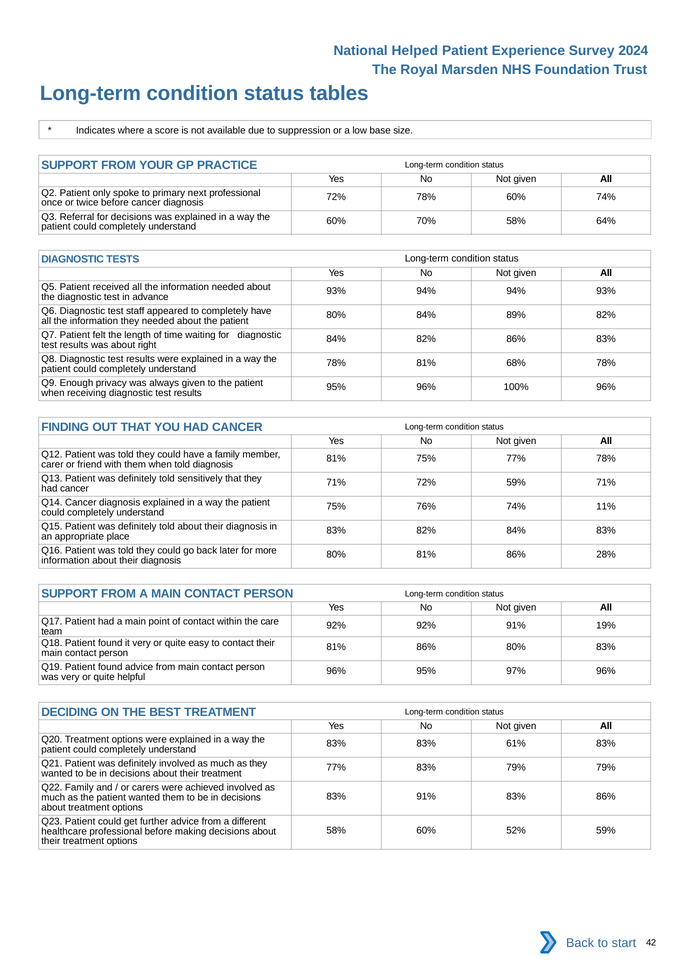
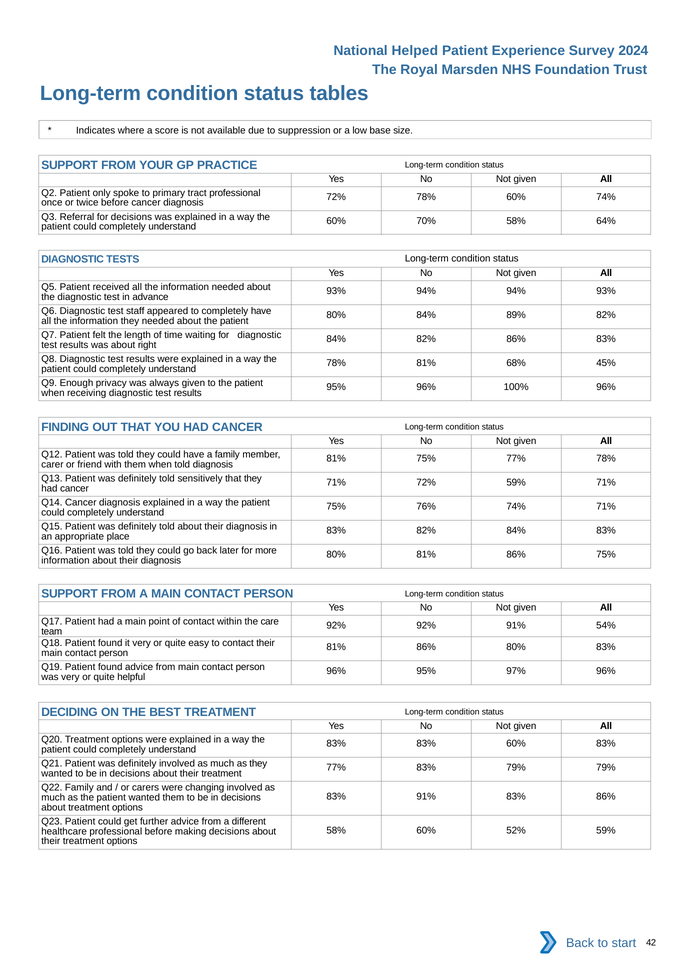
next: next -> tract (197, 193)
68% 78%: 78% -> 45% (606, 363)
74% 11%: 11% -> 71% (606, 506)
86% 28%: 28% -> 75% (606, 554)
19%: 19% -> 54% (606, 625)
83% 61%: 61% -> 60% (516, 743)
achieved: achieved -> changing (205, 787)
